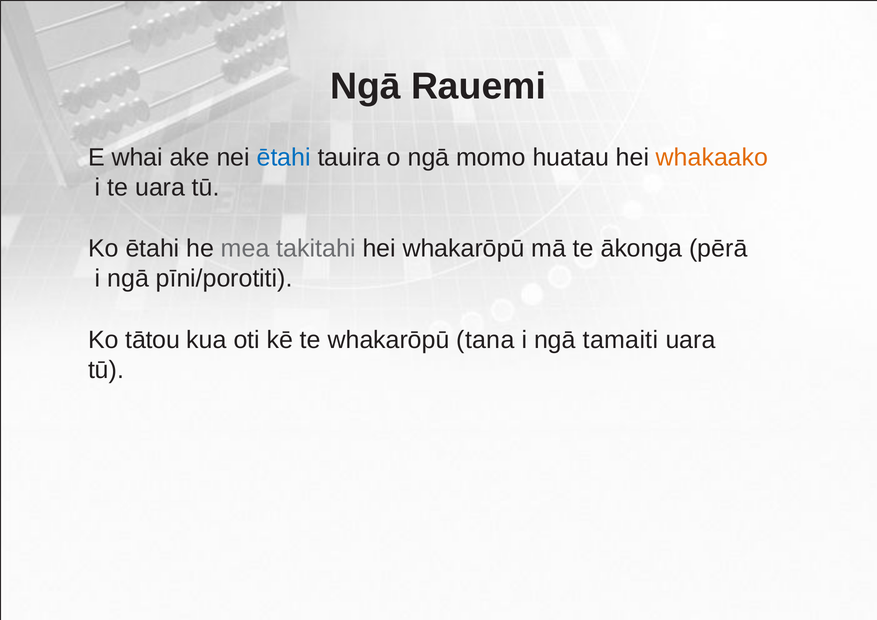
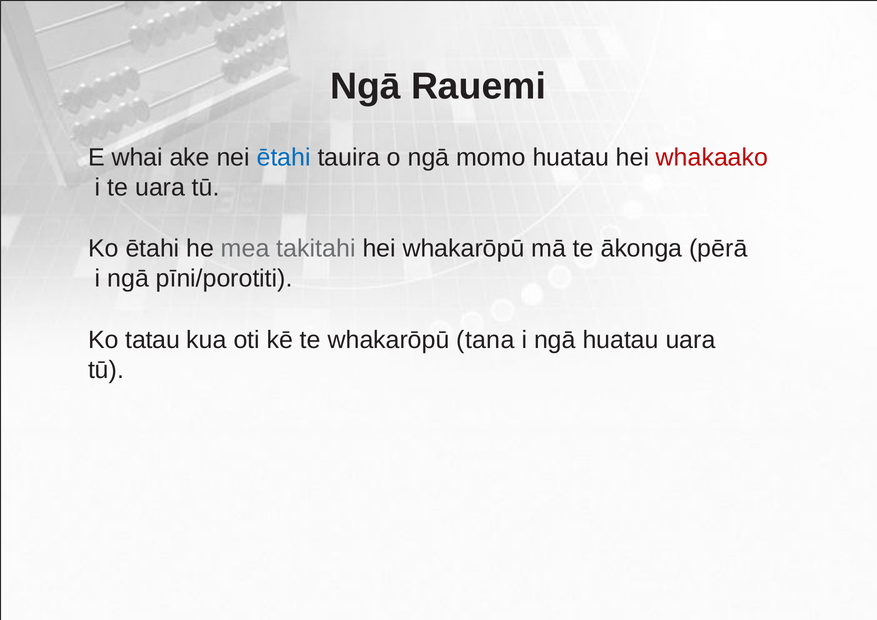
whakaako colour: orange -> red (712, 158)
tātou: tātou -> tatau (153, 340)
ngā tamaiti: tamaiti -> huatau (621, 340)
